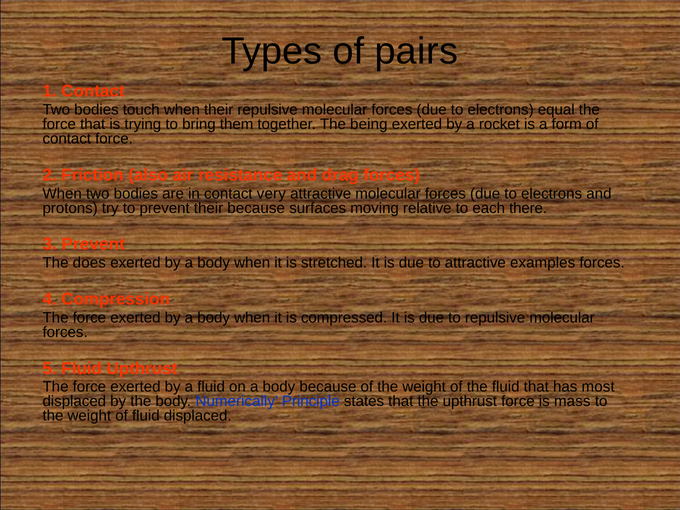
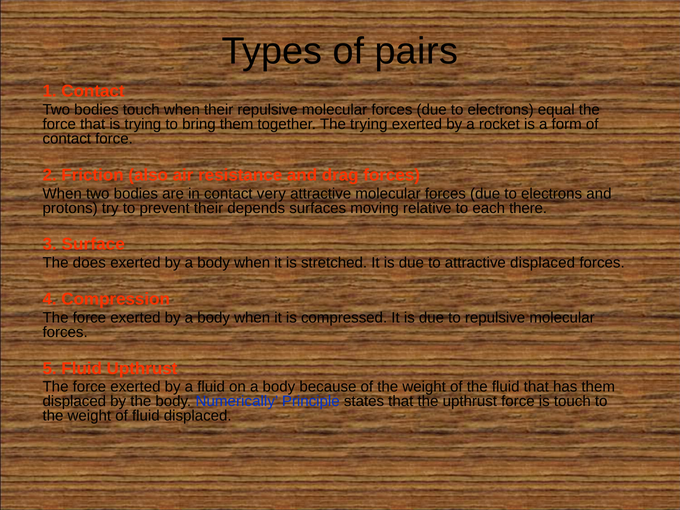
The being: being -> trying (369, 124)
their because: because -> depends (256, 208)
3 Prevent: Prevent -> Surface (93, 244)
attractive examples: examples -> displaced (543, 263)
has most: most -> them (598, 387)
is mass: mass -> touch (572, 401)
